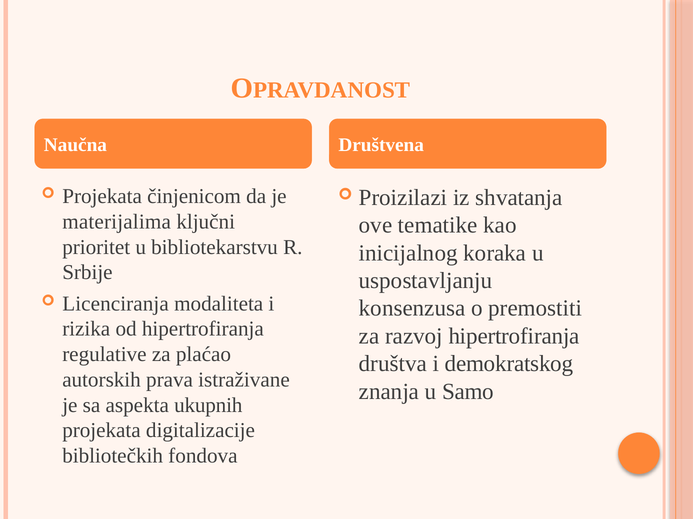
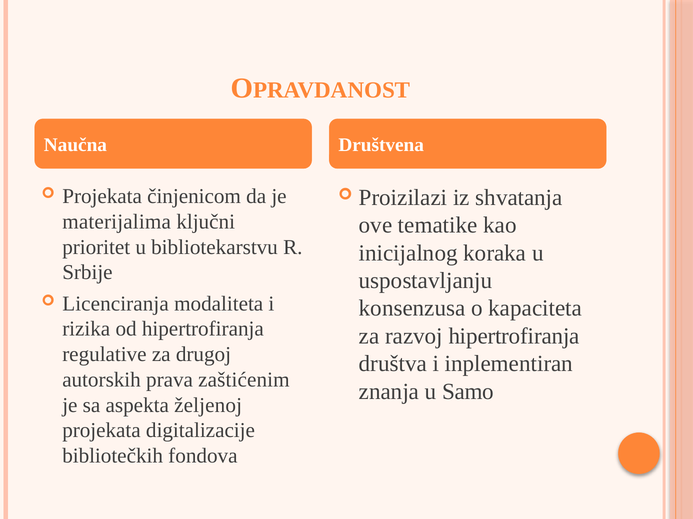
premostiti: premostiti -> kapaciteta (535, 309)
plaćao: plaćao -> drugoj (203, 355)
demokratskog: demokratskog -> inplementiran (509, 364)
istraživane: istraživane -> zaštićenim (244, 380)
ukupnih: ukupnih -> željenoj (208, 406)
